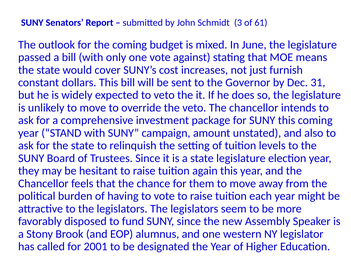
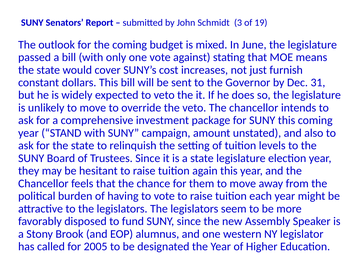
61: 61 -> 19 (261, 23)
2001: 2001 -> 2005 (96, 247)
